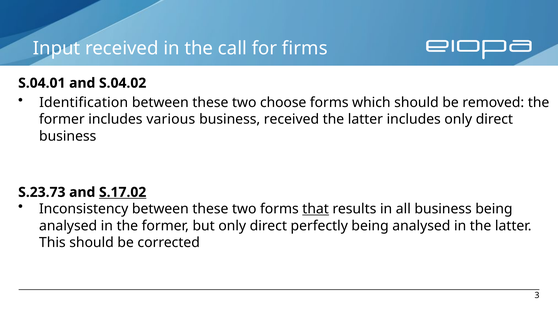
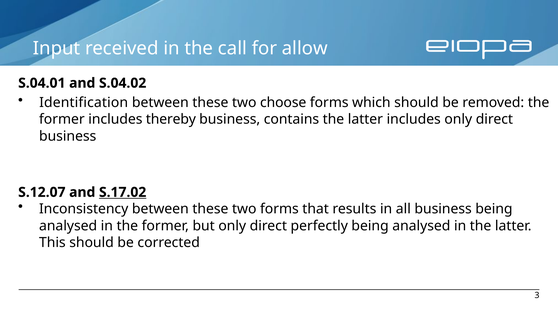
firms: firms -> allow (305, 48)
various: various -> thereby (171, 119)
business received: received -> contains (291, 119)
S.23.73: S.23.73 -> S.12.07 (42, 192)
that underline: present -> none (316, 209)
